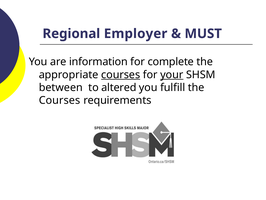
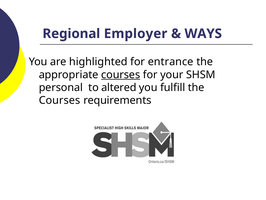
MUST: MUST -> WAYS (203, 34)
information: information -> highlighted (98, 62)
complete: complete -> entrance (171, 62)
your underline: present -> none (172, 74)
between: between -> personal (61, 87)
